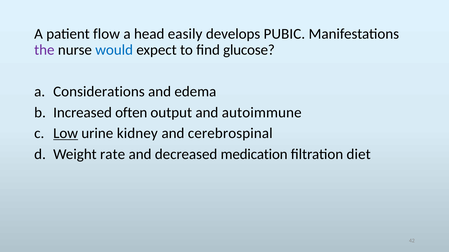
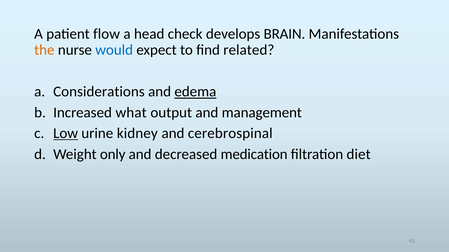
easily: easily -> check (185, 34)
PUBIC: PUBIC -> BRAIN (284, 34)
the colour: purple -> orange (44, 50)
glucose: glucose -> related (249, 50)
edema underline: none -> present (195, 92)
often: often -> what (131, 113)
autoimmune: autoimmune -> management (262, 113)
rate: rate -> only (113, 154)
